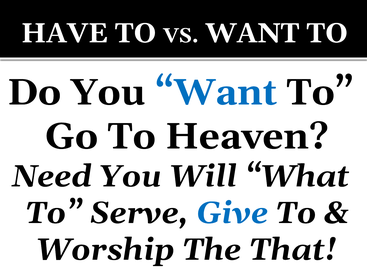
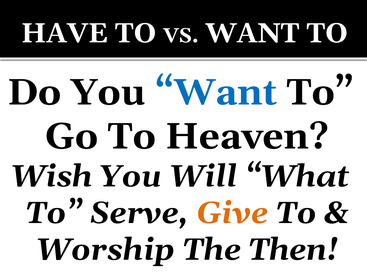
Need: Need -> Wish (52, 176)
Give colour: blue -> orange (232, 213)
That: That -> Then (293, 250)
